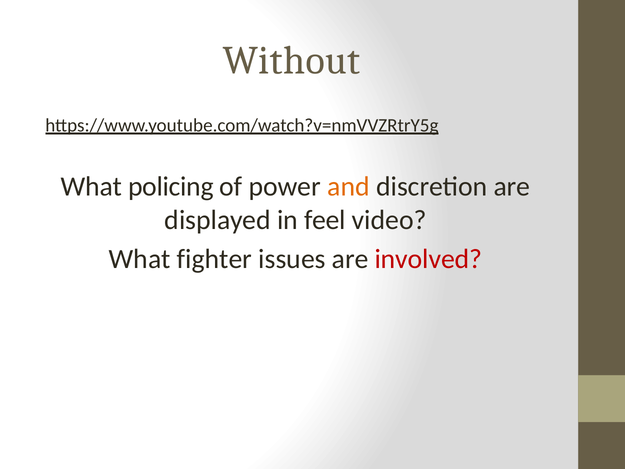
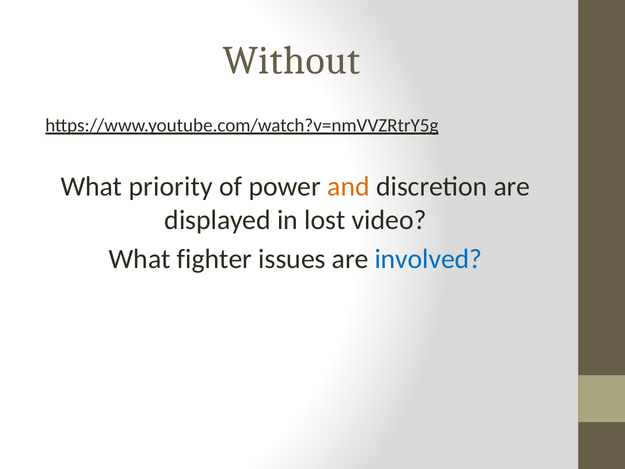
policing: policing -> priority (171, 187)
feel: feel -> lost (325, 220)
involved colour: red -> blue (428, 259)
